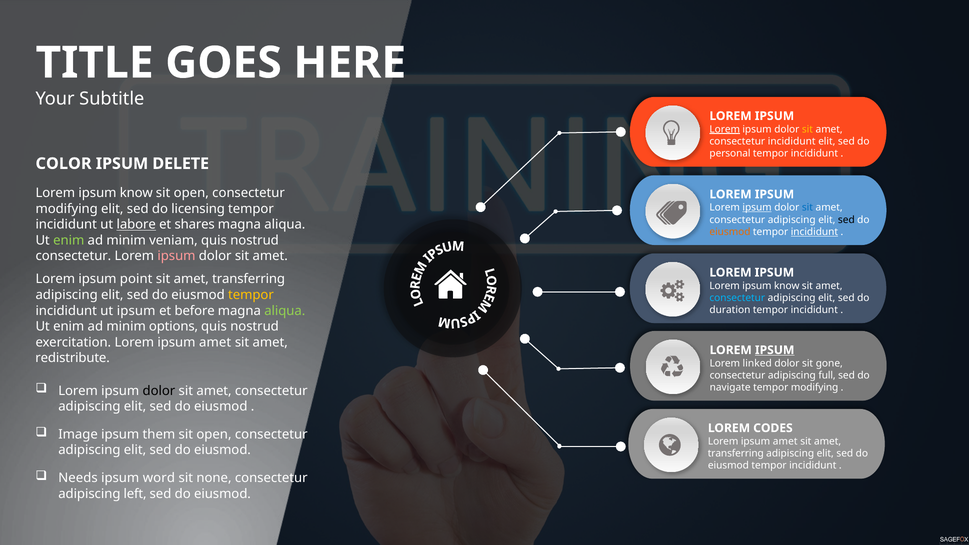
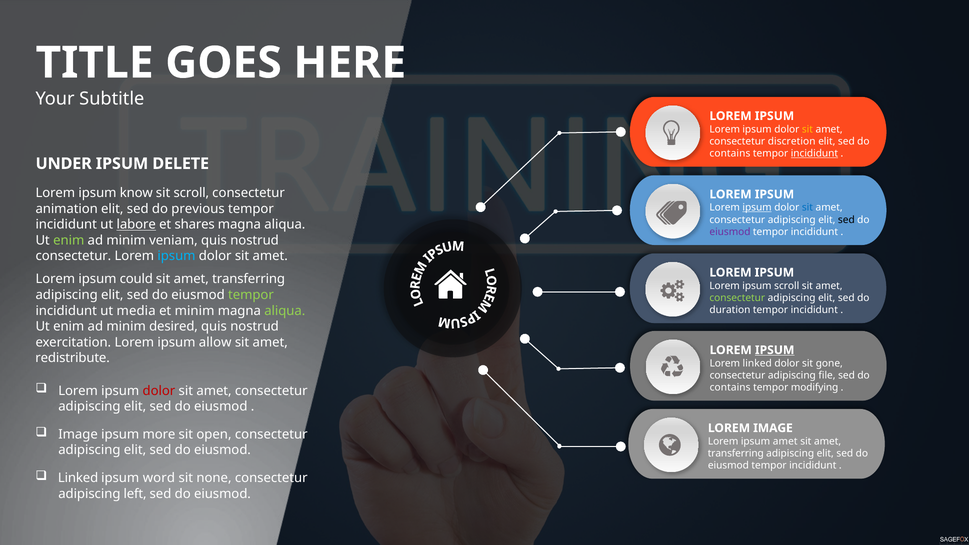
Lorem underline: present -> none (725, 129)
consectetur incididunt: incididunt -> discretion (792, 141)
personal: personal -> contains (730, 153)
incididunt underline: none -> present (814, 153)
COLOR: COLOR -> UNDER (64, 164)
open: open -> scroll (191, 193)
modifying: modifying -> animation (67, 209)
licensing: licensing -> previous (198, 209)
eiusmod colour: orange -> purple (730, 232)
incididunt underline: present -> none (814, 232)
ipsum colour: pink -> light blue (176, 256)
point: point -> could (136, 279)
know: know -> scroll (787, 286)
tempor colour: yellow -> light green (251, 295)
consectetur colour: light blue -> light green (737, 298)
ut ipsum: ipsum -> media (136, 311)
et before: before -> minim (195, 311)
options: options -> desired (174, 326)
exercitation Lorem ipsum amet: amet -> allow (215, 342)
full: full -> file (827, 375)
dolor colour: black -> red (159, 391)
navigate: navigate -> contains (730, 388)
LOREM CODES: CODES -> IMAGE (773, 428)
them: them -> more (159, 434)
Needs: Needs -> Linked (78, 478)
